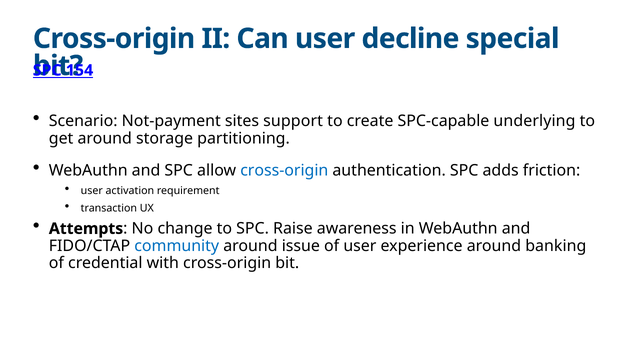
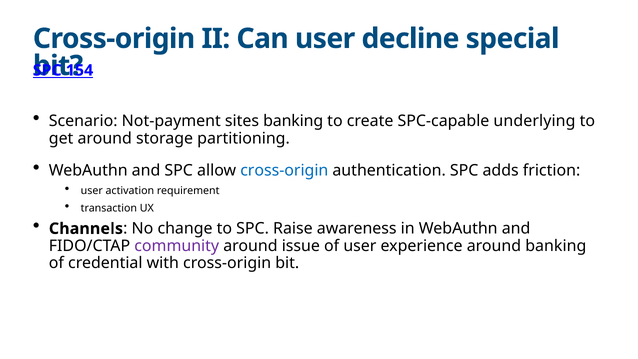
sites support: support -> banking (293, 121)
Attempts: Attempts -> Channels (86, 229)
community colour: blue -> purple (177, 246)
